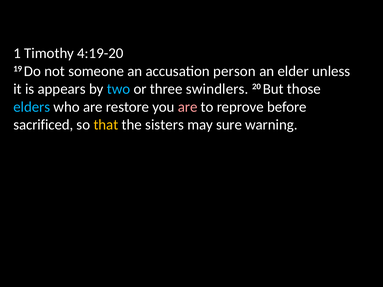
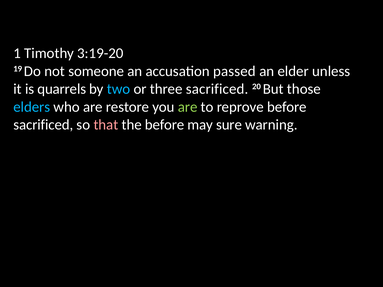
4:19-20: 4:19-20 -> 3:19-20 (100, 53)
person: person -> passed (234, 71)
appears: appears -> quarrels (62, 89)
three swindlers: swindlers -> sacrificed (217, 89)
are colour: pink -> light green (188, 107)
that colour: yellow -> pink (106, 125)
the sisters: sisters -> before (165, 125)
